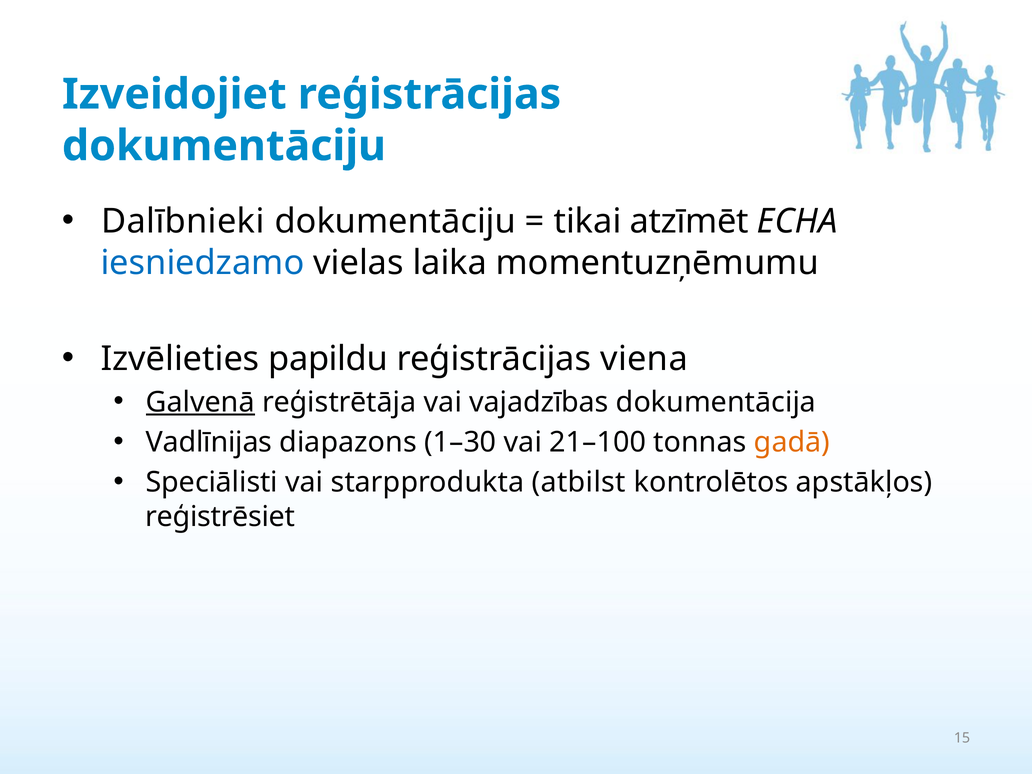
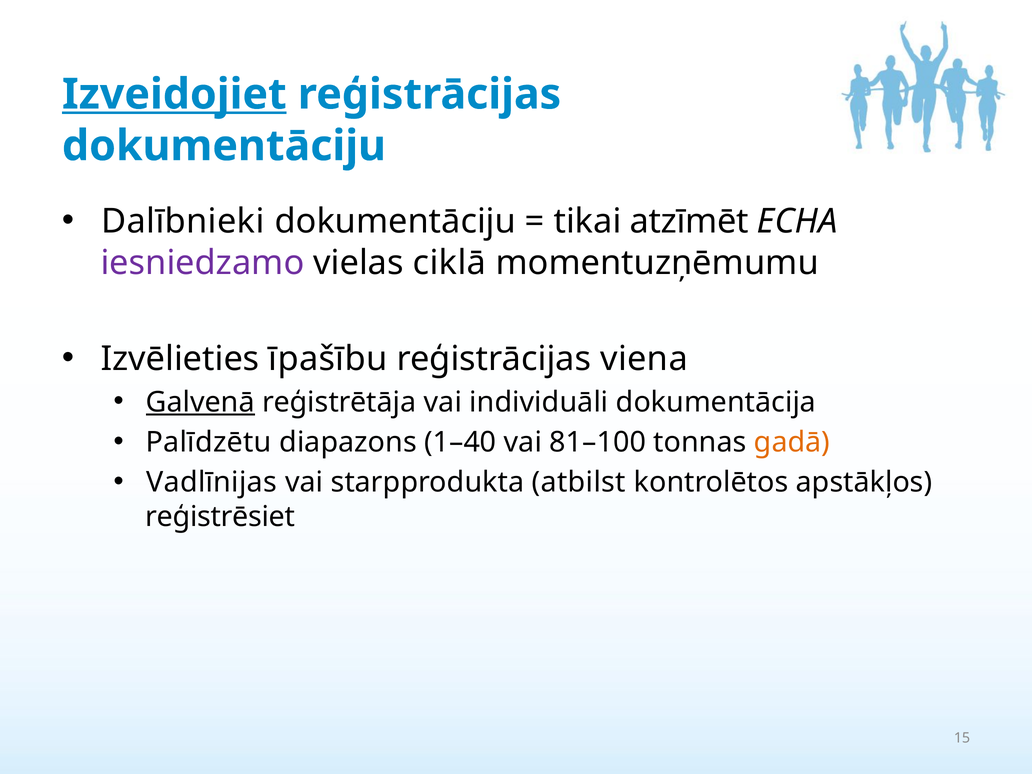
Izveidojiet underline: none -> present (174, 94)
iesniedzamo colour: blue -> purple (203, 263)
laika: laika -> ciklā (449, 263)
papildu: papildu -> īpašību (328, 359)
vajadzības: vajadzības -> individuāli (539, 402)
Vadlīnijas: Vadlīnijas -> Palīdzētu (209, 442)
1–30: 1–30 -> 1–40 (460, 442)
21–100: 21–100 -> 81–100 (598, 442)
Speciālisti: Speciālisti -> Vadlīnijas (212, 483)
